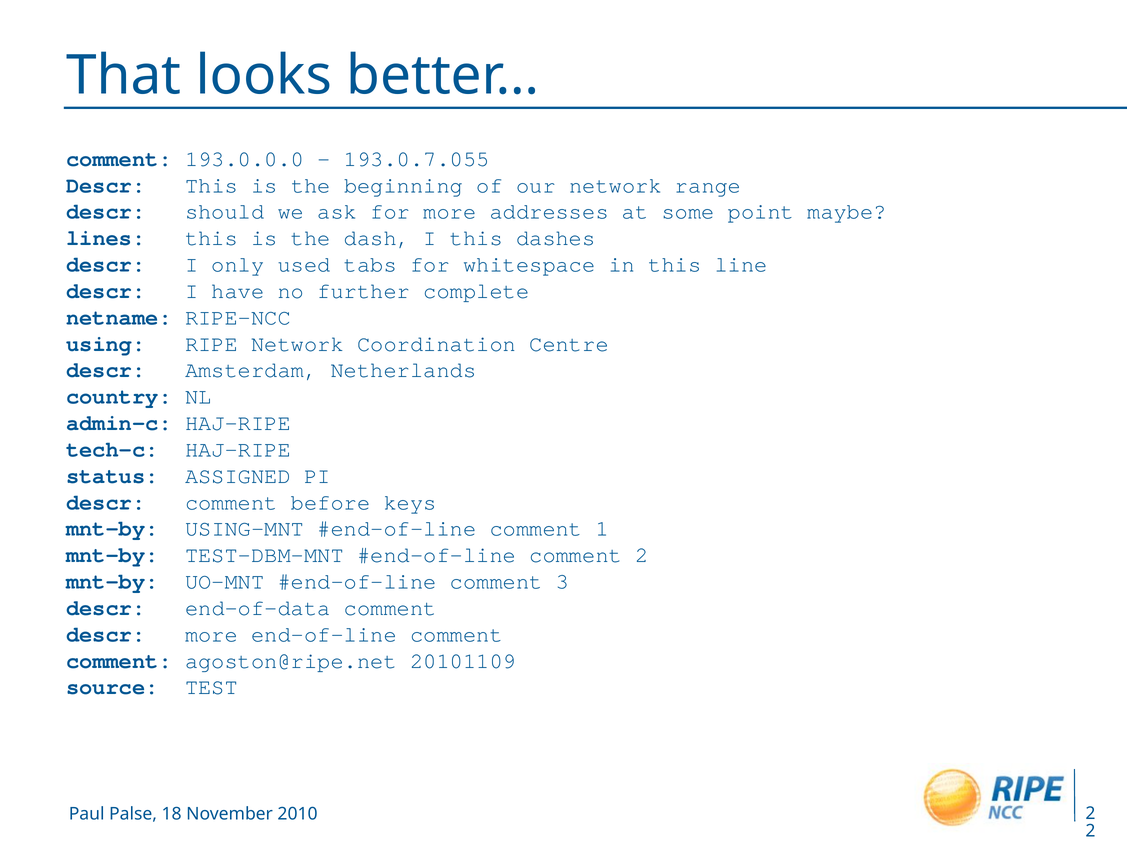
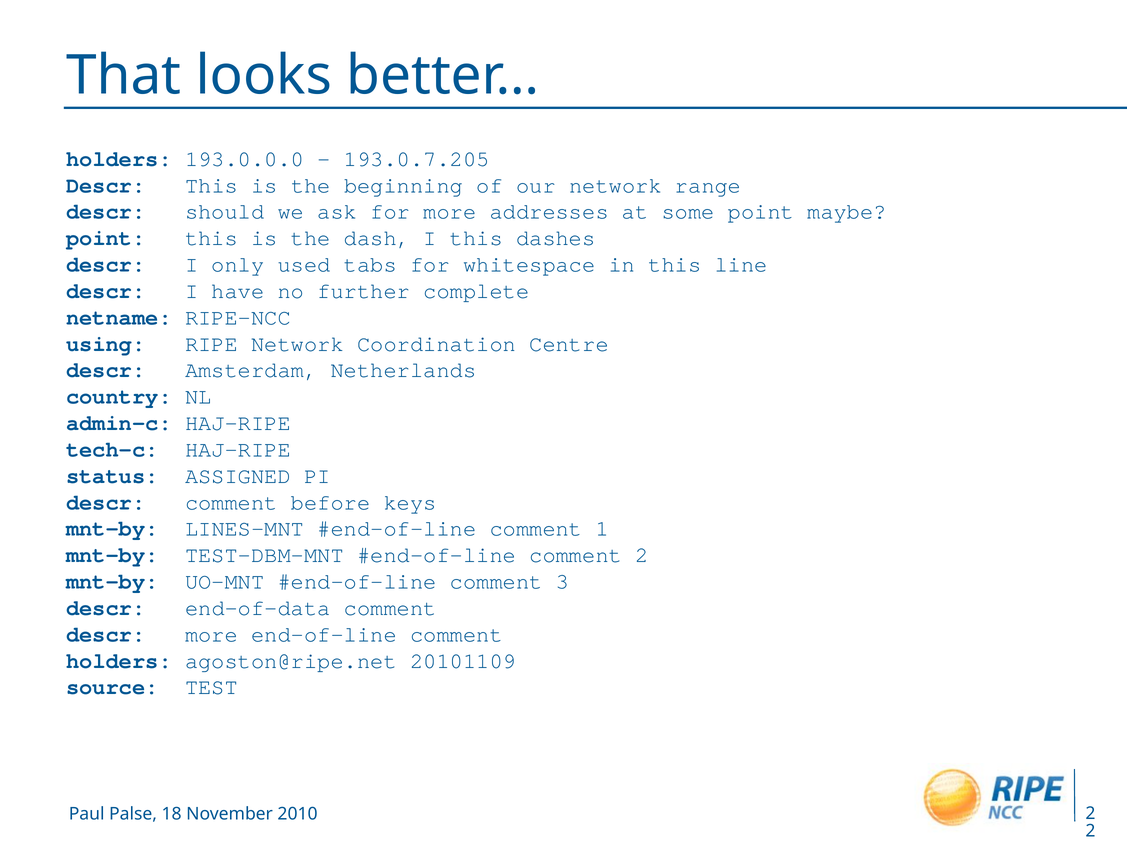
comment: comment -> holders (119, 159)
193.0.7.055: 193.0.7.055 -> 193.0.7.205 (417, 159)
lines: lines -> point (106, 238)
USING-MNT: USING-MNT -> LINES-MNT (245, 529)
comment: comment -> holders (119, 661)
